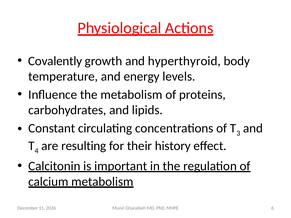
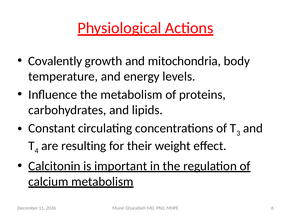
hyperthyroid: hyperthyroid -> mitochondria (184, 61)
history: history -> weight (173, 146)
